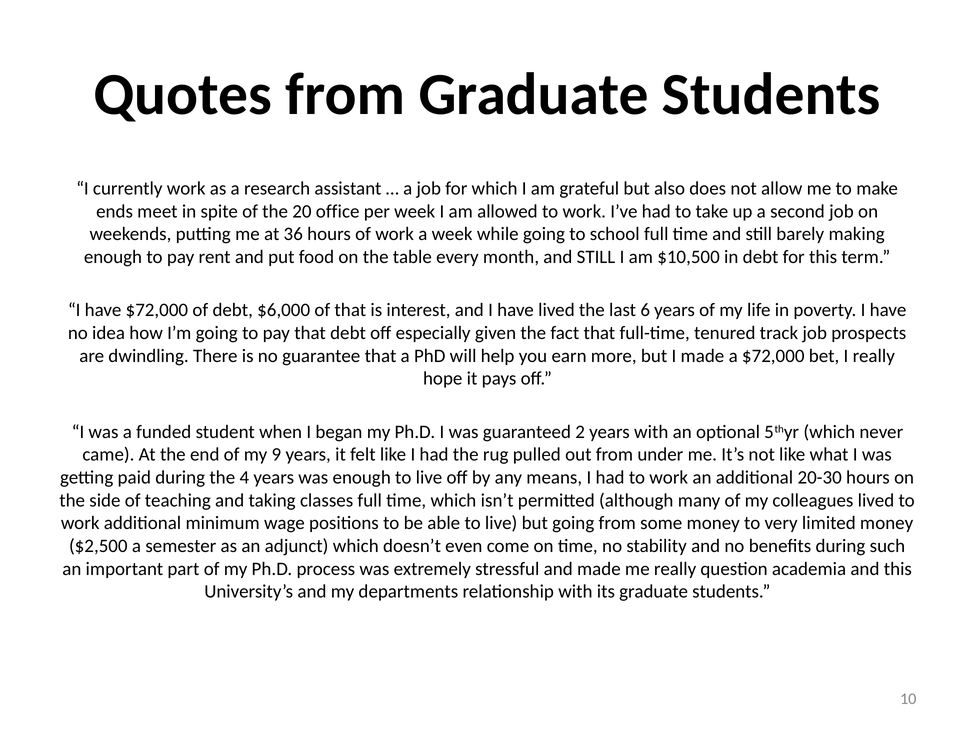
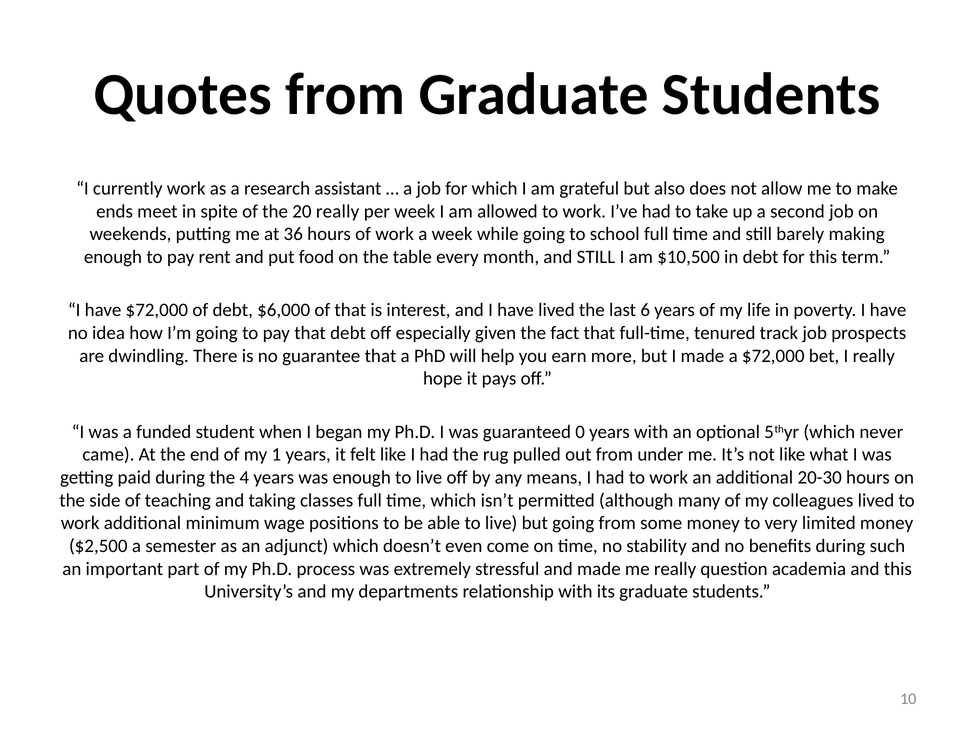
20 office: office -> really (338, 211)
2: 2 -> 0 (580, 431)
9: 9 -> 1 (276, 454)
